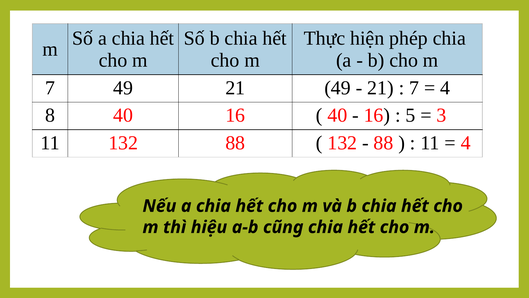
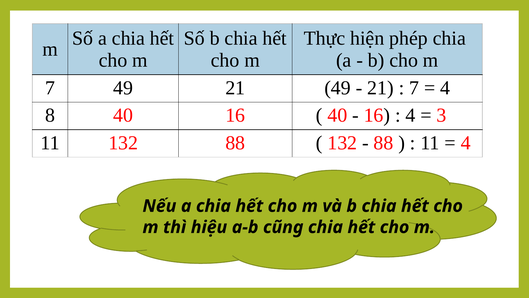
5: 5 -> 4 (411, 115)
